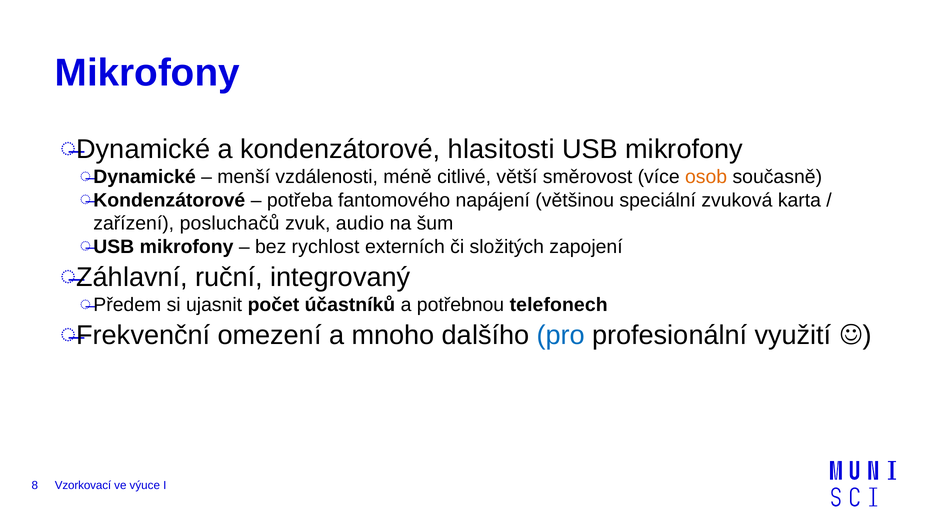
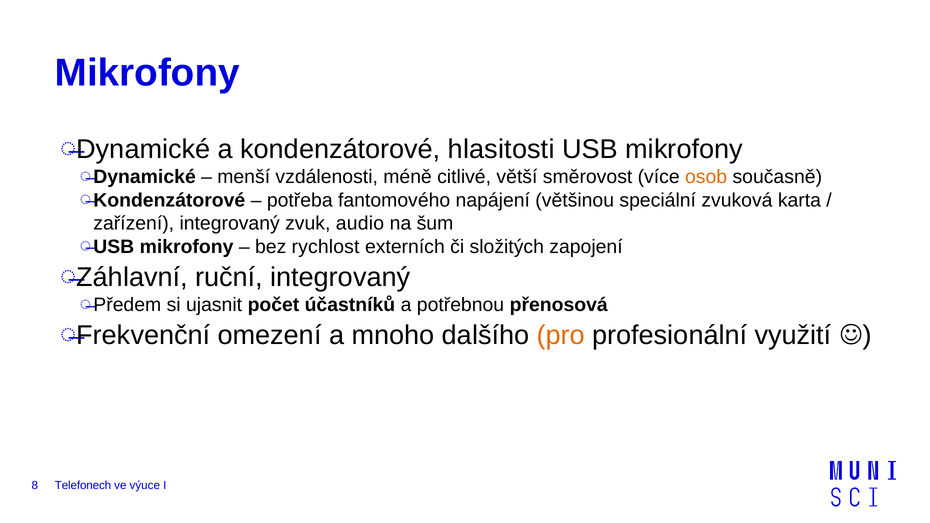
zařízení posluchačů: posluchačů -> integrovaný (230, 223)
telefonech: telefonech -> přenosová (559, 305)
pro colour: blue -> orange (561, 336)
Vzorkovací: Vzorkovací -> Telefonech (83, 485)
